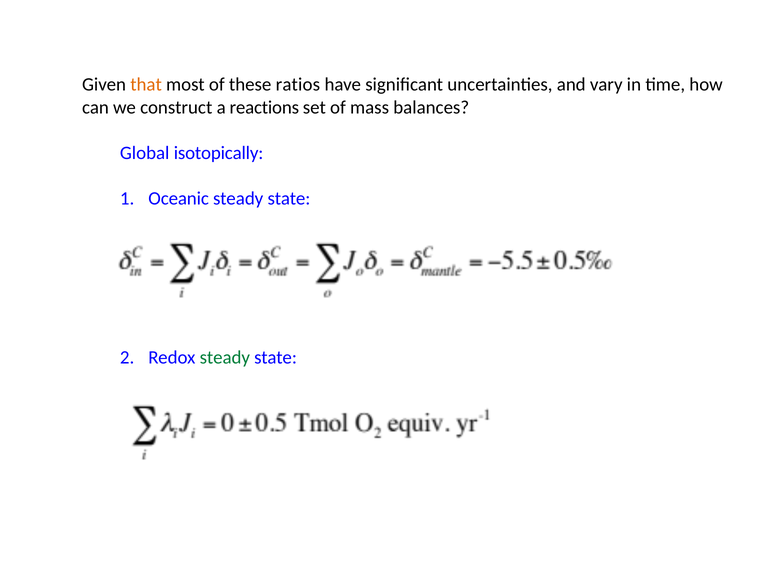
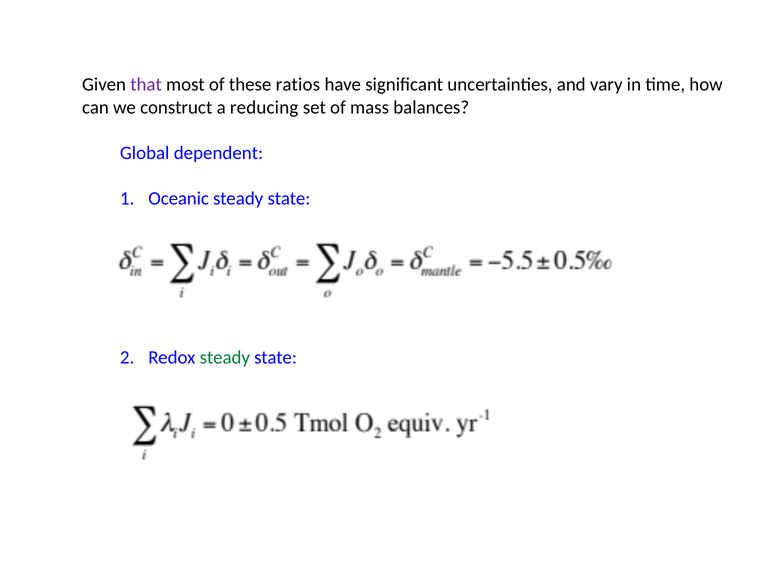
that colour: orange -> purple (146, 85)
reactions: reactions -> reducing (264, 107)
isotopically: isotopically -> dependent (218, 153)
